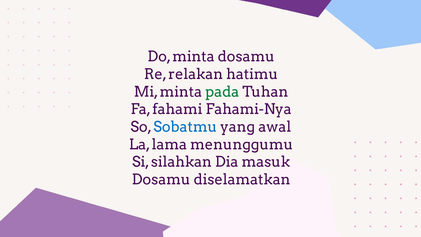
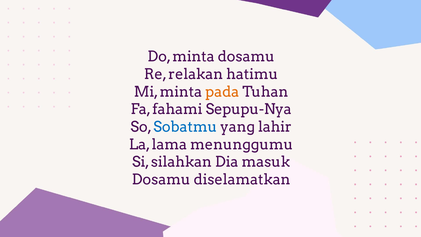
pada colour: green -> orange (222, 92)
Fahami-Nya: Fahami-Nya -> Sepupu-Nya (249, 109)
awal: awal -> lahir (275, 127)
